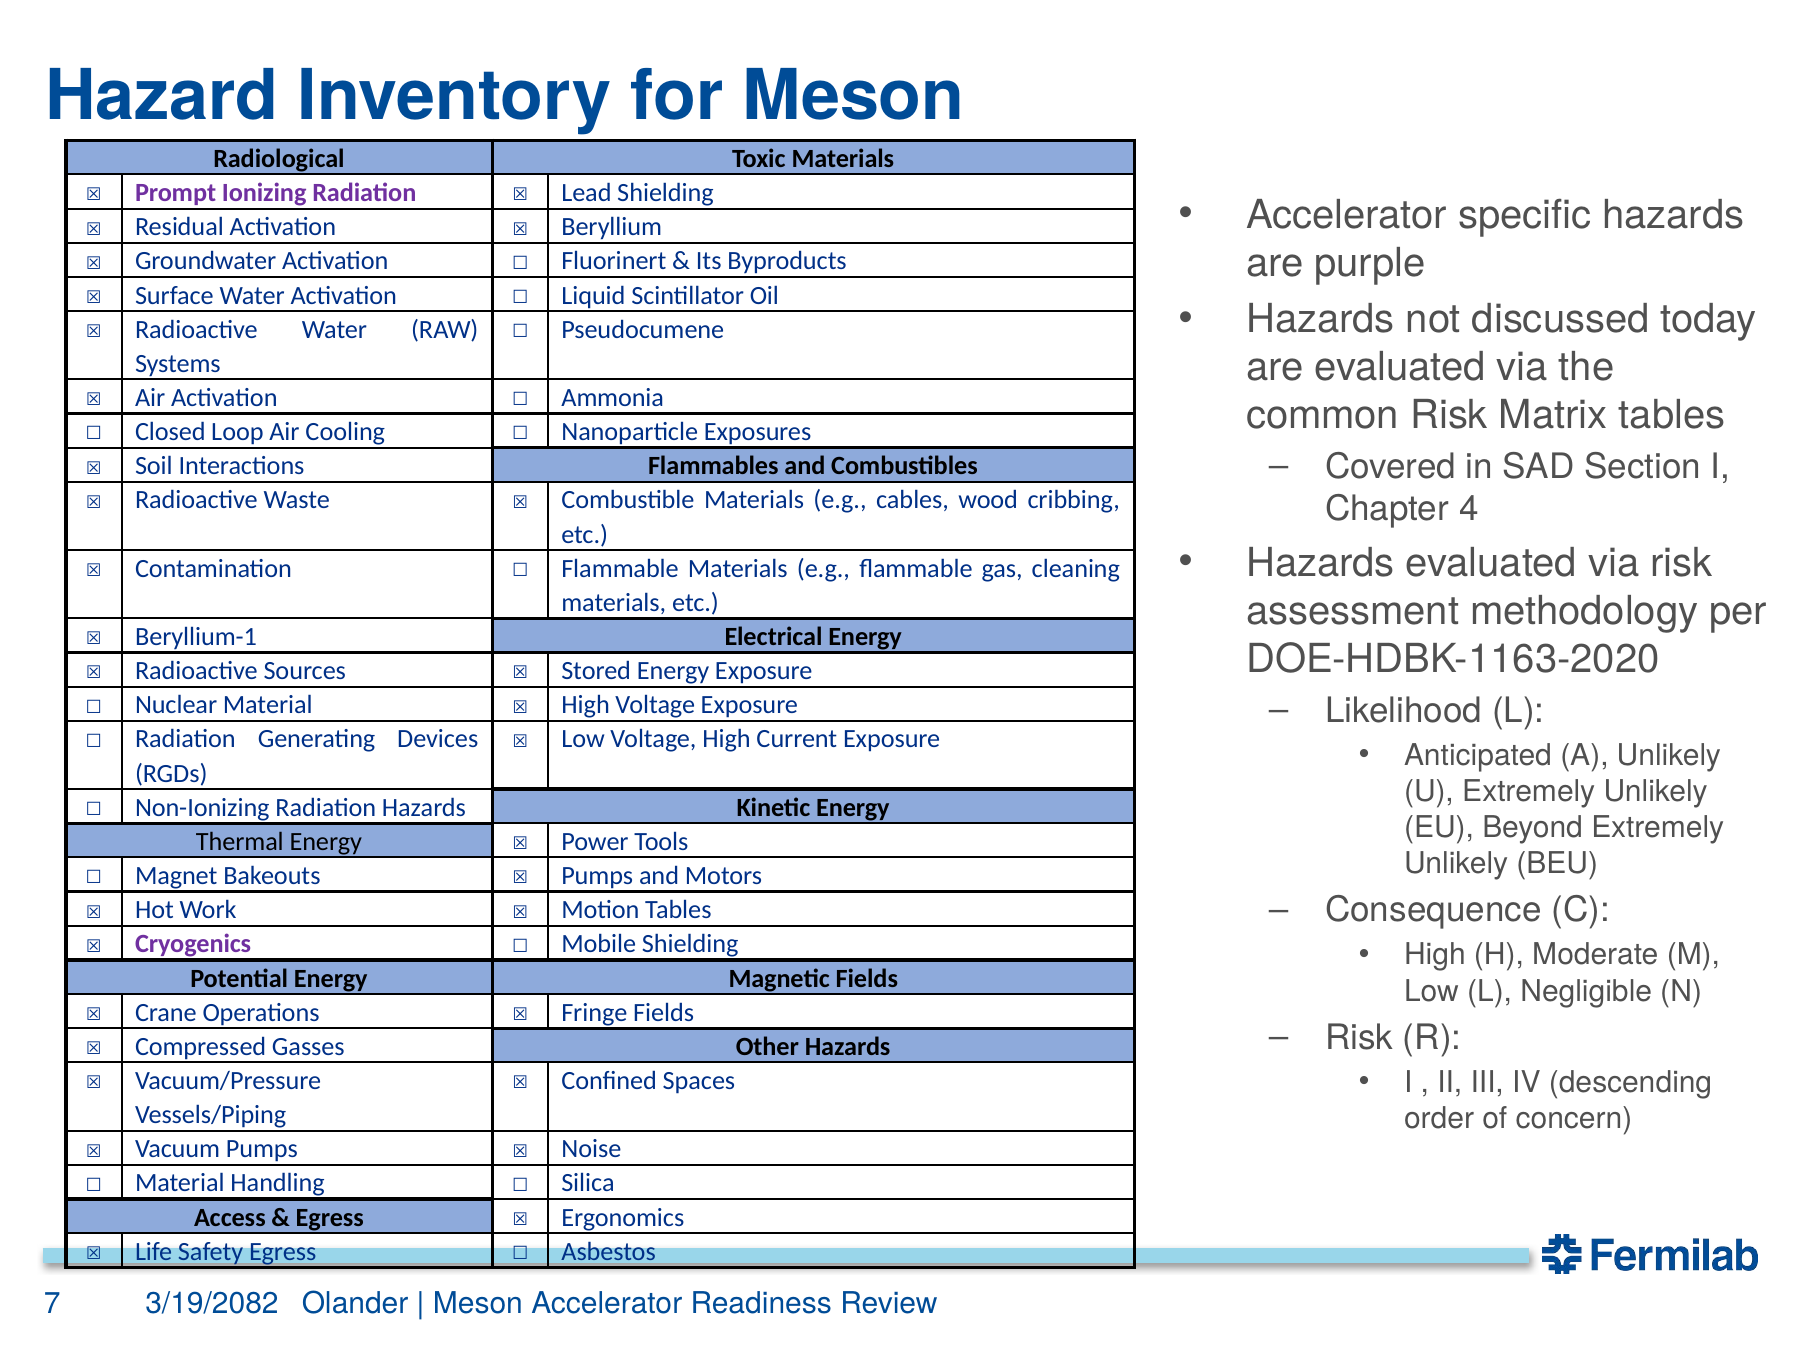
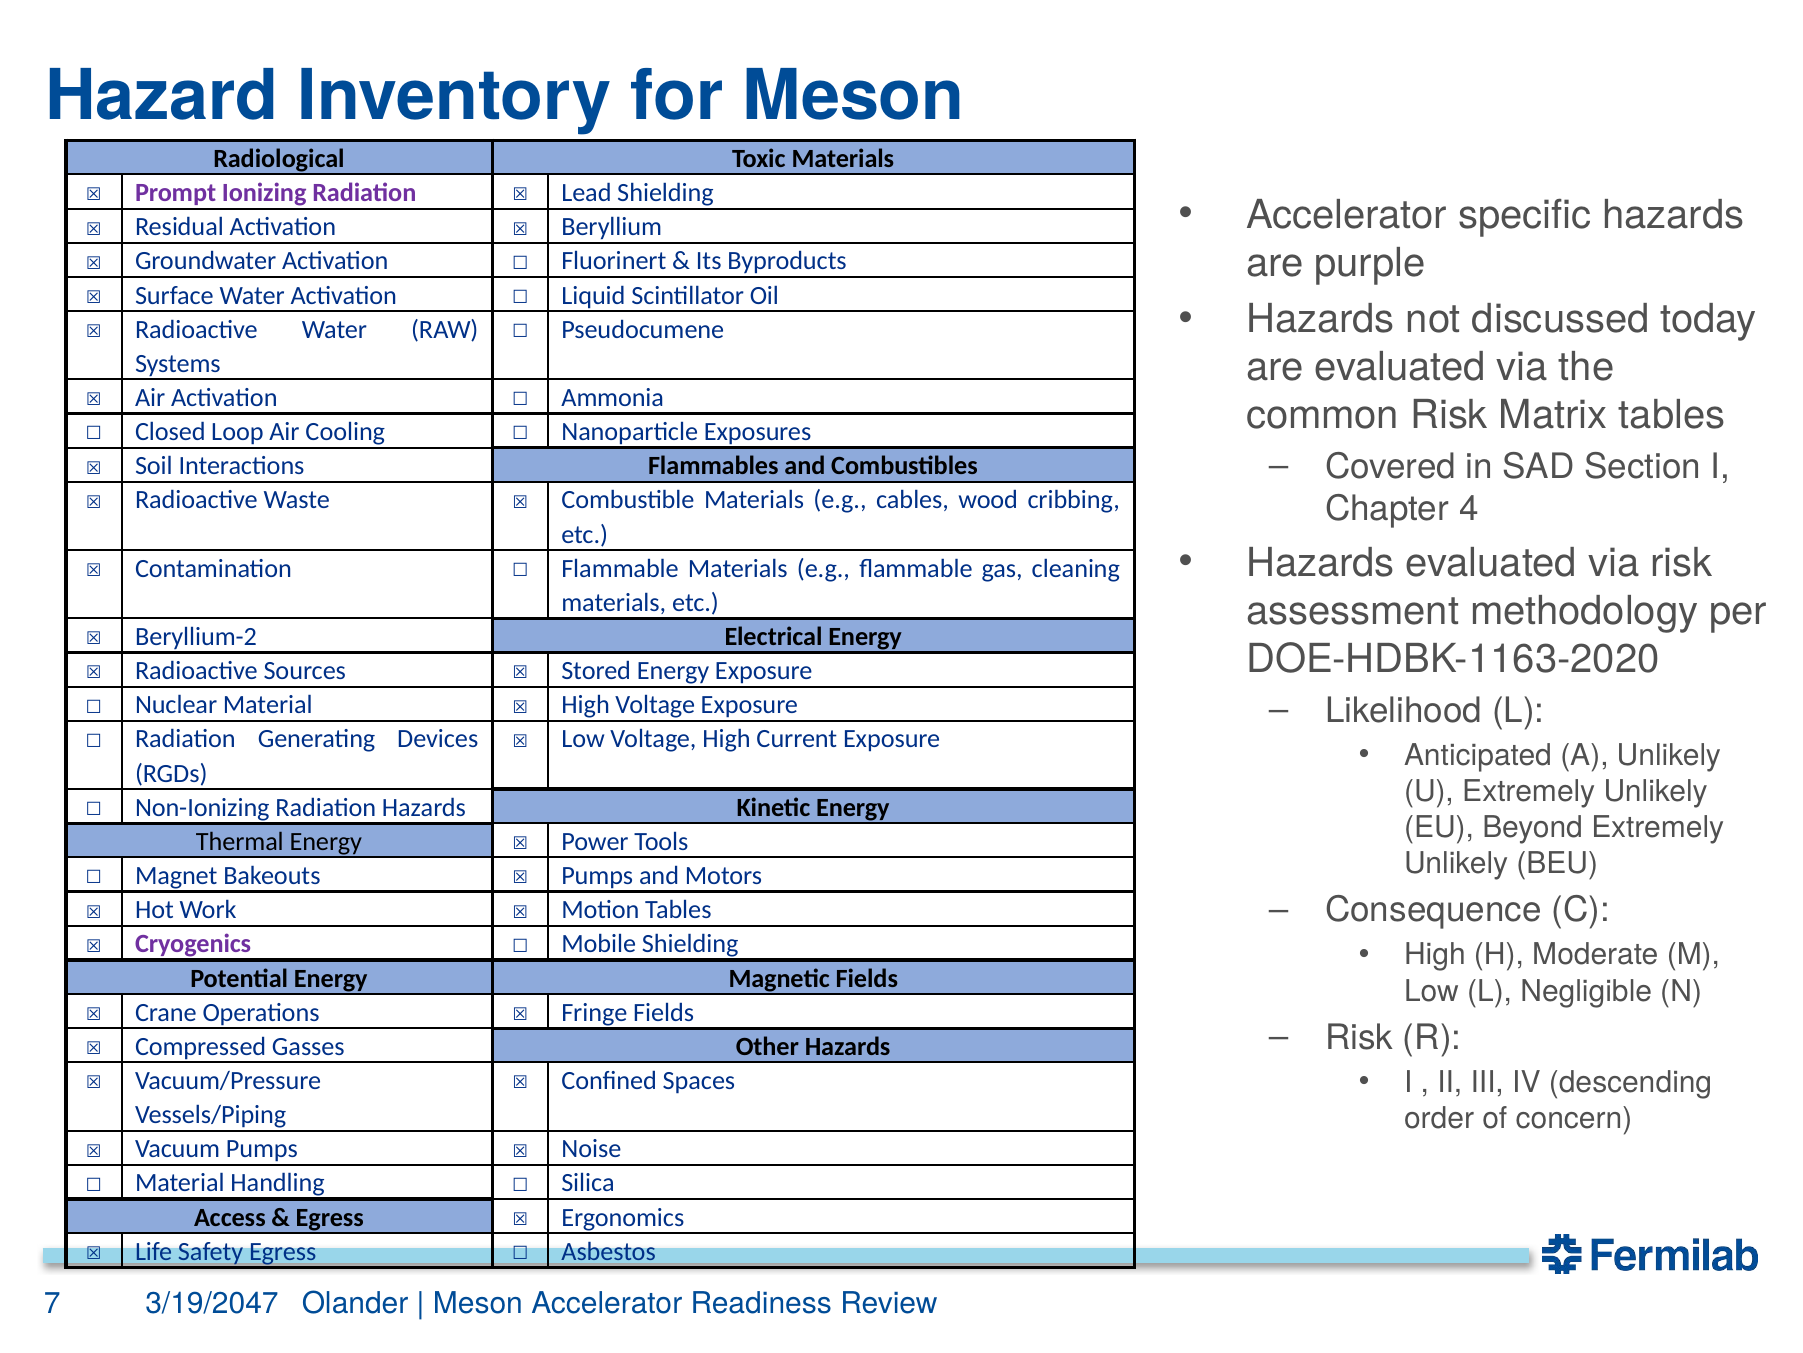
Beryllium-1: Beryllium-1 -> Beryllium-2 (196, 636)
3/19/2082: 3/19/2082 -> 3/19/2047 (212, 1303)
